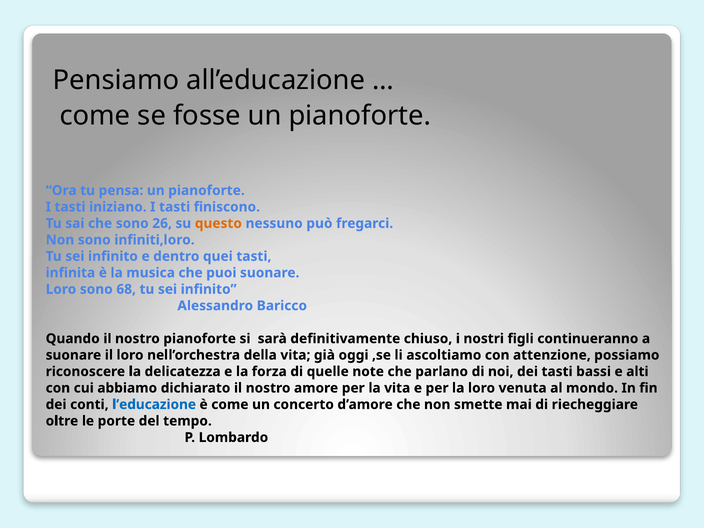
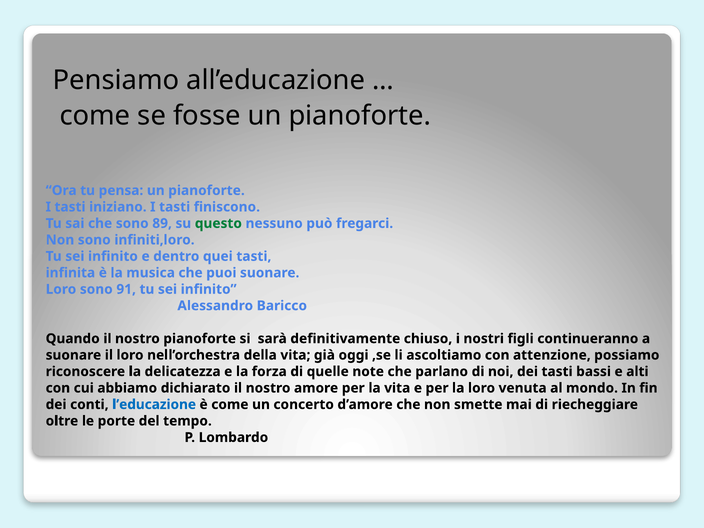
26: 26 -> 89 (162, 223)
questo colour: orange -> green (218, 223)
68: 68 -> 91 (126, 289)
